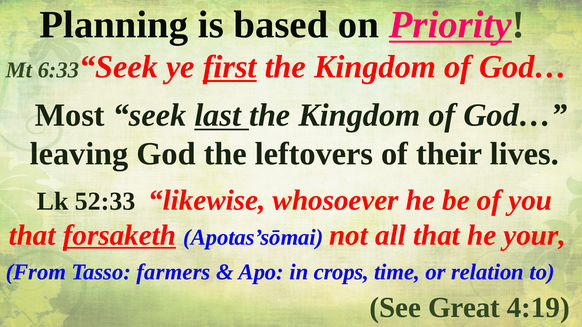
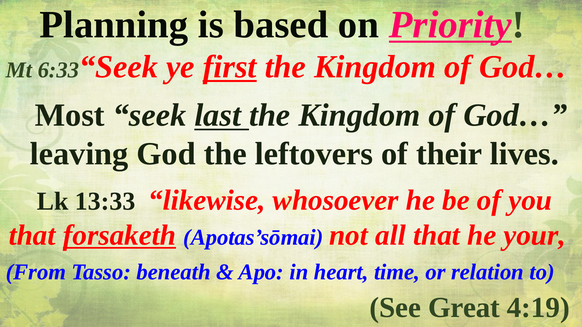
52:33: 52:33 -> 13:33 (105, 202)
farmers: farmers -> beneath (174, 272)
crops: crops -> heart (341, 272)
